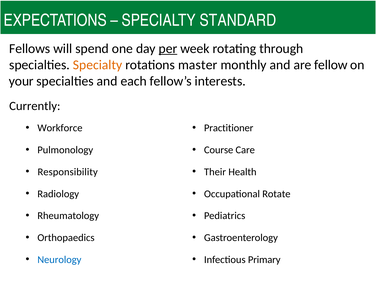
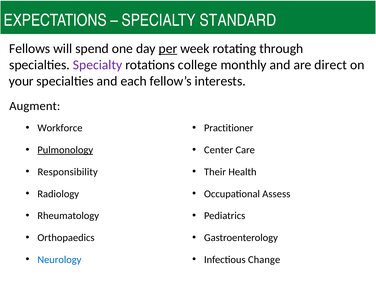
Specialty colour: orange -> purple (98, 65)
master: master -> college (198, 65)
fellow: fellow -> direct (331, 65)
Currently: Currently -> Augment (35, 106)
Pulmonology underline: none -> present (65, 150)
Course: Course -> Center (219, 150)
Rotate: Rotate -> Assess (276, 194)
Primary: Primary -> Change (264, 260)
